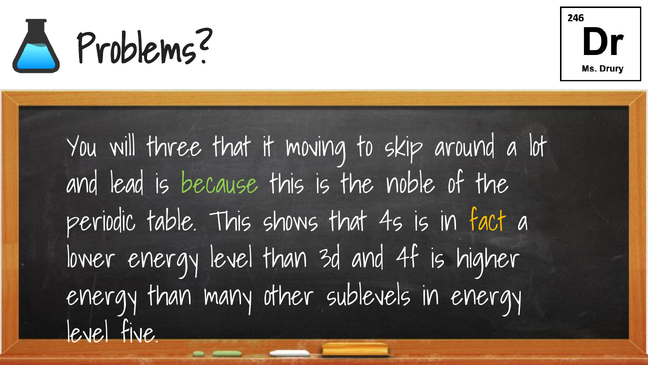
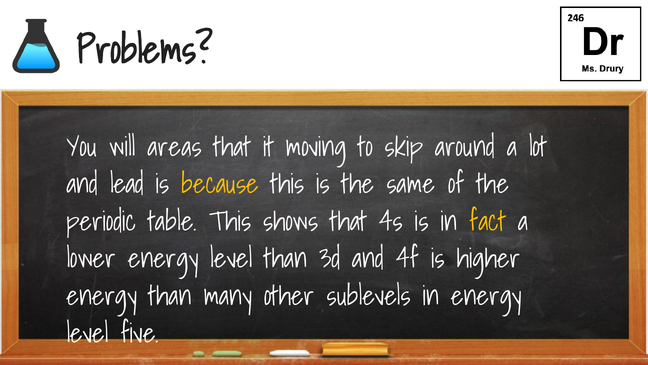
three: three -> areas (175, 147)
because colour: light green -> yellow (220, 184)
noble: noble -> same (411, 184)
